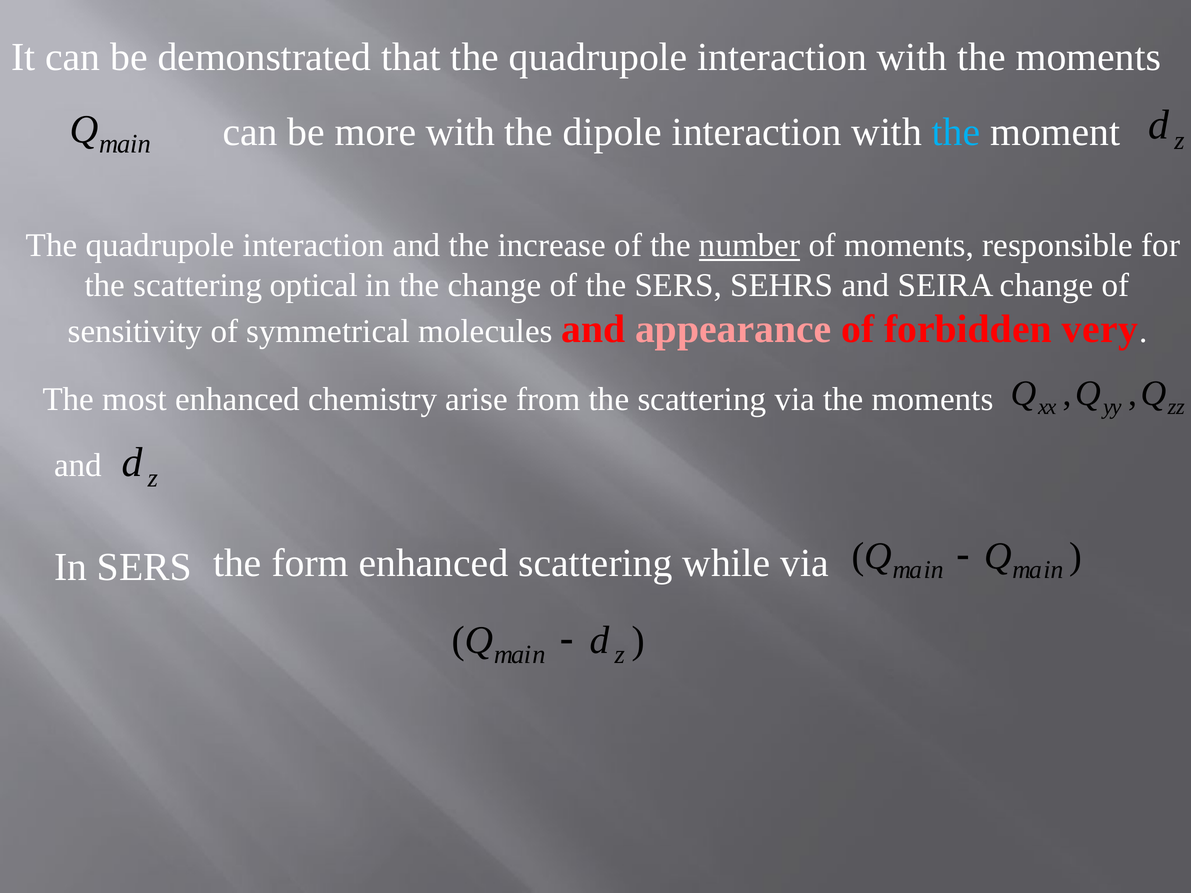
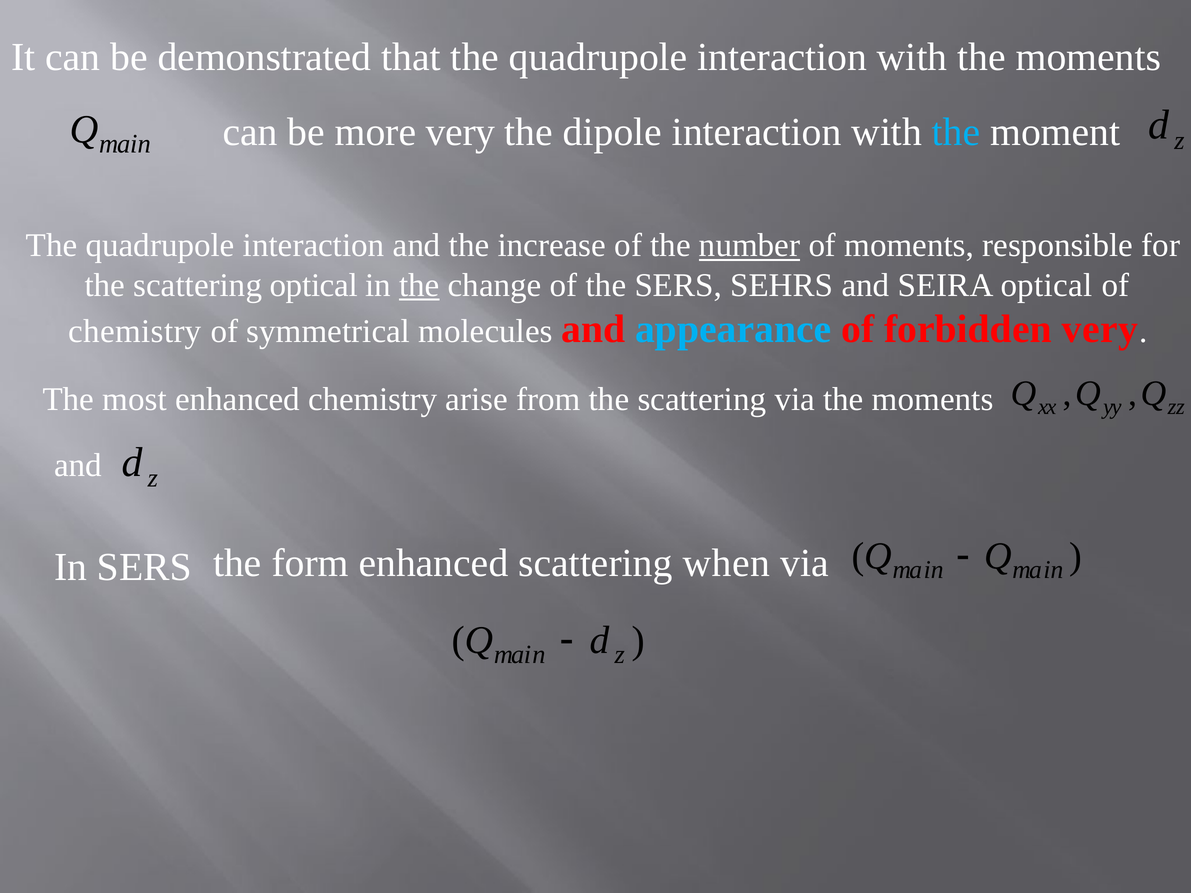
more with: with -> very (461, 132)
the underline: none -> present (419, 285)
SEIRA change: change -> optical (1047, 285)
sensitivity: sensitivity -> chemistry (135, 332)
appearance colour: pink -> light blue (733, 329)
while: while -> when (726, 563)
